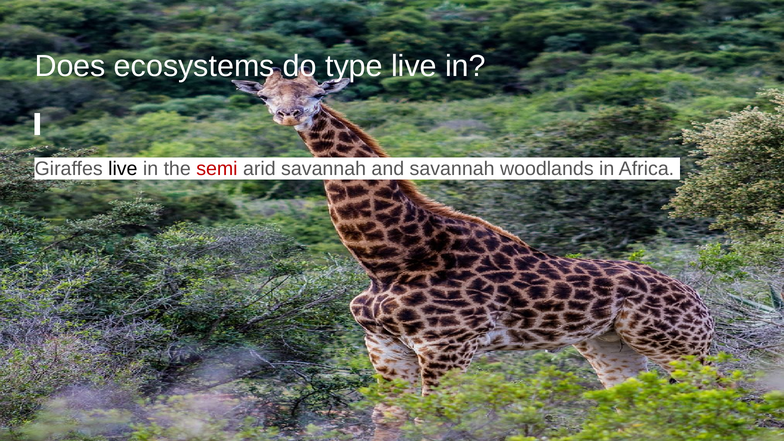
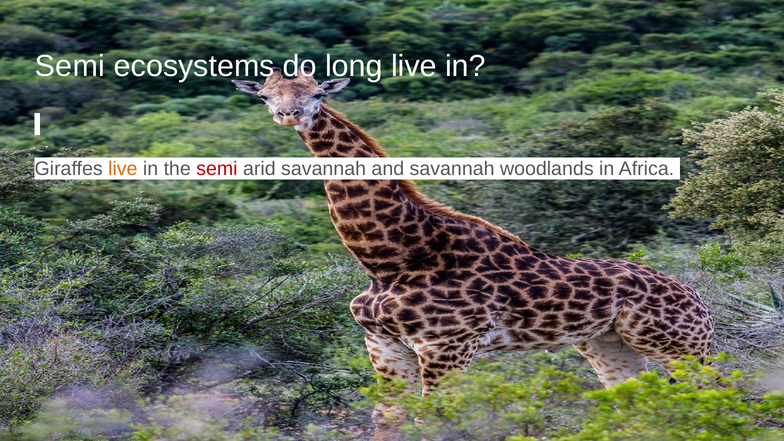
Does: Does -> Semi (70, 66)
type: type -> long (354, 66)
live colour: black -> orange (123, 169)
